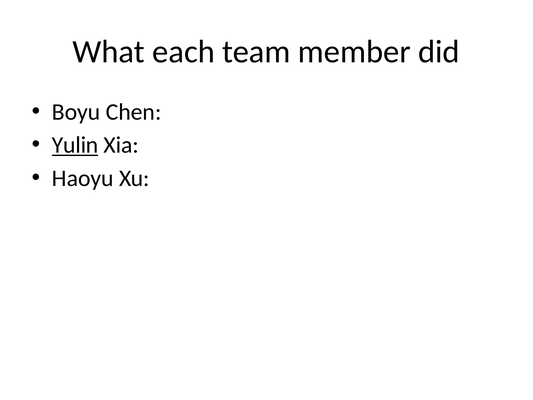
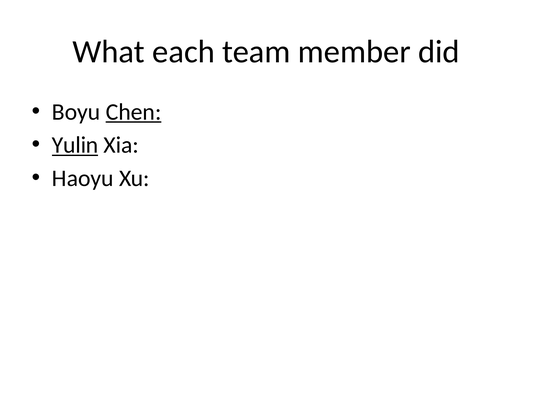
Chen underline: none -> present (134, 112)
